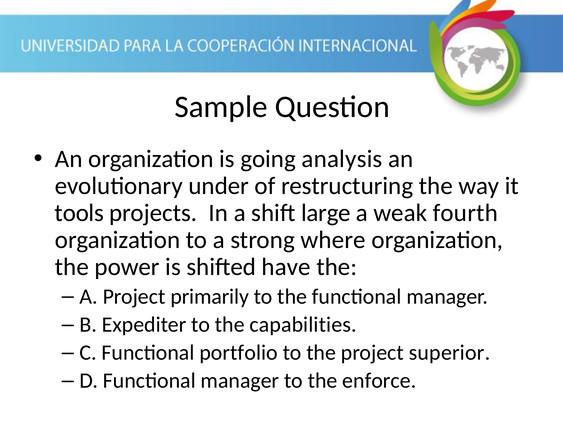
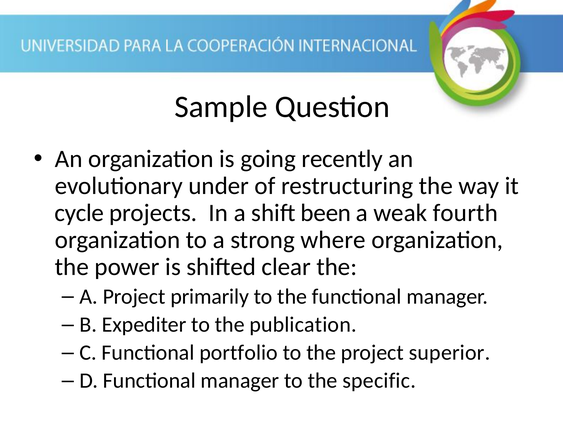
analysis: analysis -> recently (342, 159)
tools: tools -> cycle (79, 213)
large: large -> been (326, 213)
have: have -> clear (286, 267)
capabilities: capabilities -> publication (303, 325)
enforce: enforce -> specific (379, 381)
